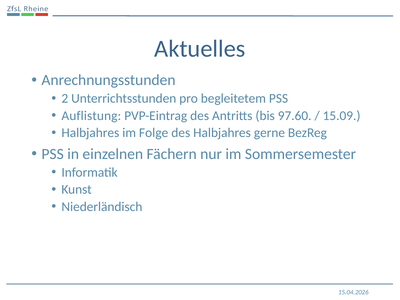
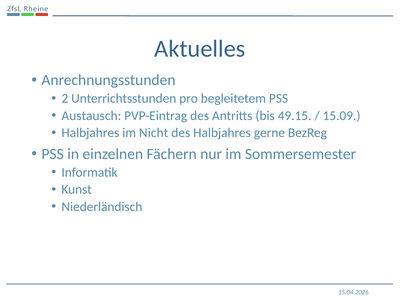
Auflistung: Auflistung -> Austausch (91, 116)
97.60: 97.60 -> 49.15 (295, 116)
Folge: Folge -> Nicht (154, 133)
